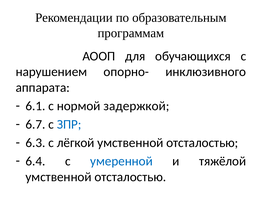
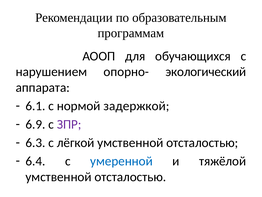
инклюзивного: инклюзивного -> экологический (206, 72)
6.7: 6.7 -> 6.9 (35, 124)
ЗПР colour: blue -> purple (69, 124)
